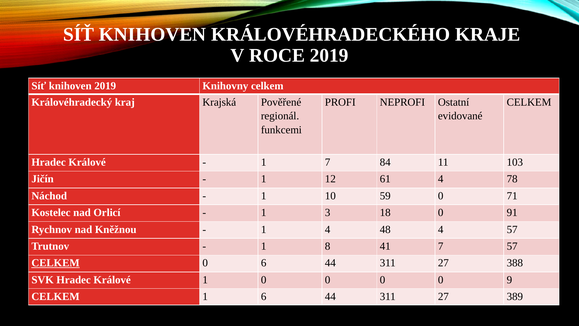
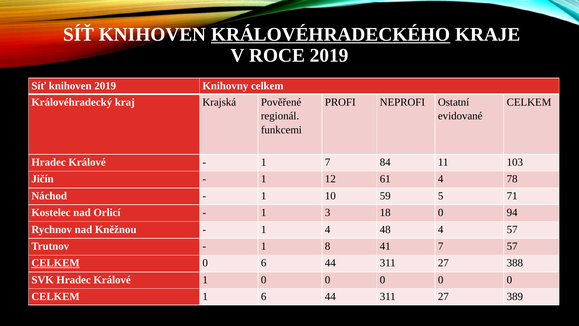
KRÁLOVÉHRADECKÉHO underline: none -> present (331, 34)
59 0: 0 -> 5 (441, 196)
91: 91 -> 94 (512, 212)
9: 9 -> 0 (509, 280)
